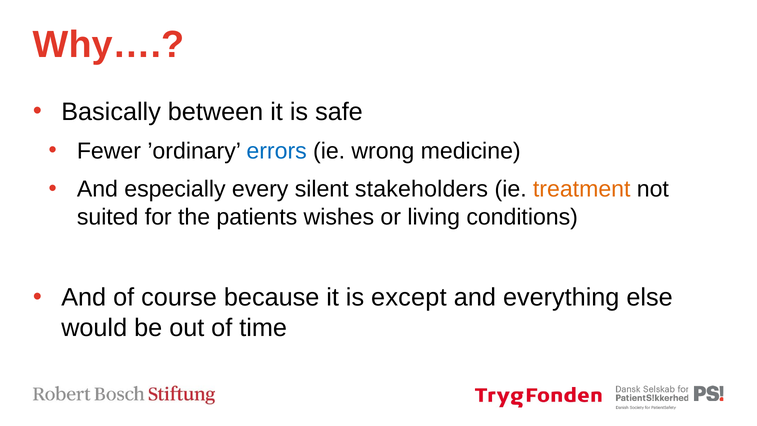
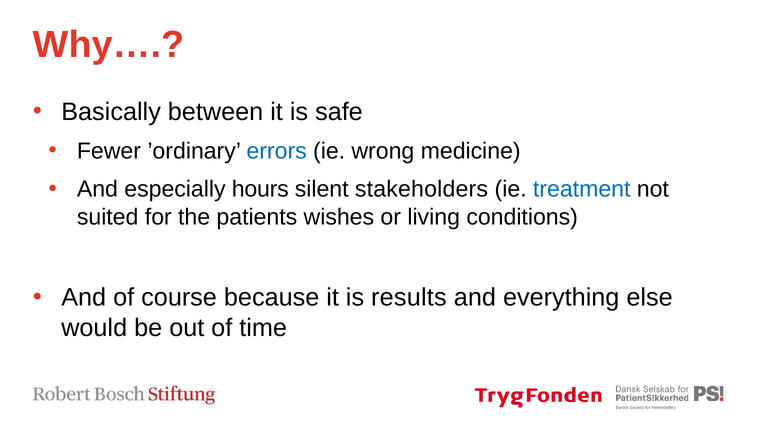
every: every -> hours (260, 189)
treatment colour: orange -> blue (582, 189)
except: except -> results (409, 298)
